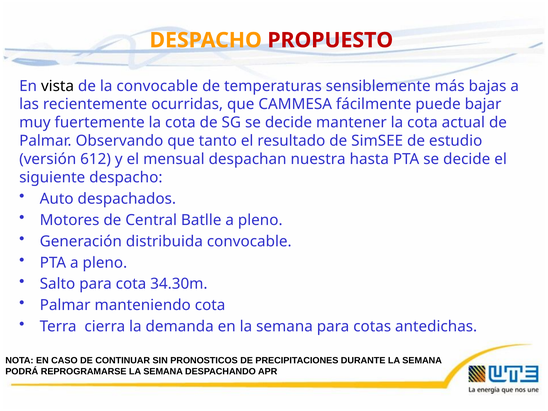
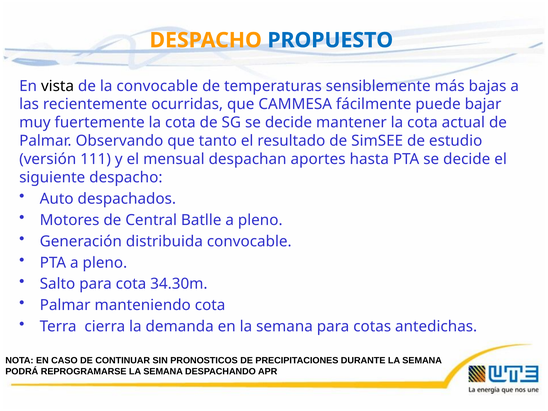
PROPUESTO colour: red -> blue (330, 40)
612: 612 -> 111 (96, 159)
nuestra: nuestra -> aportes (318, 159)
